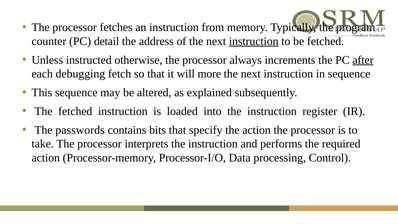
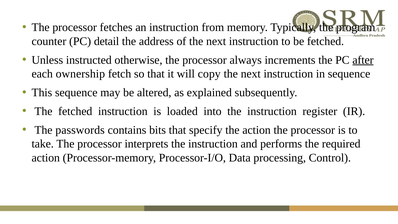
instruction underline: present -> none (254, 41)
debugging: debugging -> ownership (80, 74)
more: more -> copy (209, 74)
